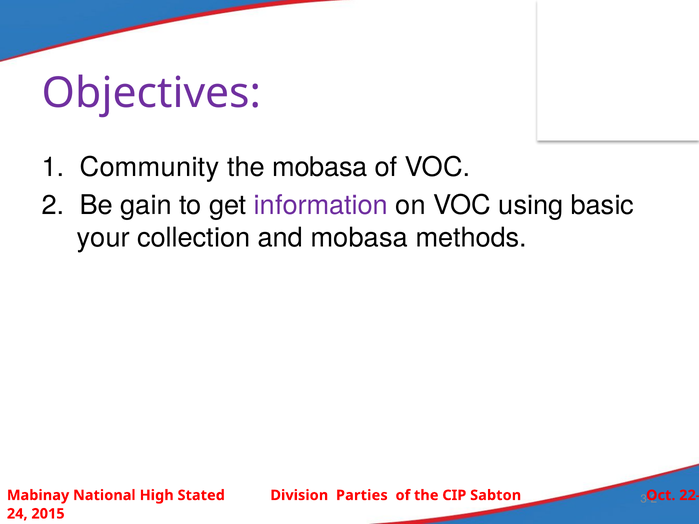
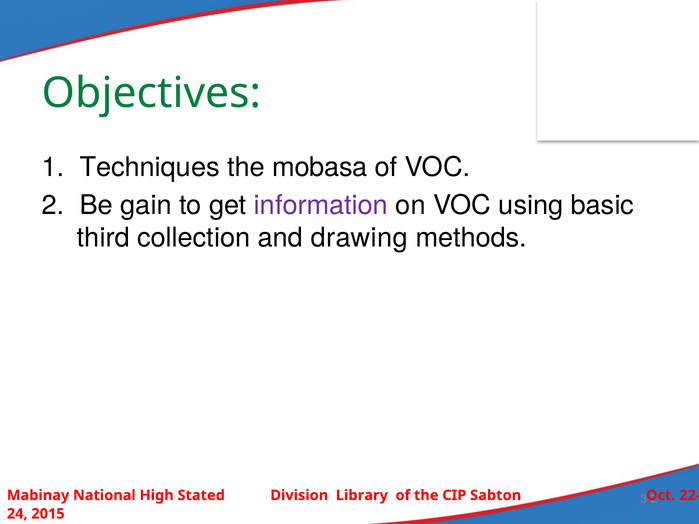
Objectives colour: purple -> green (152, 93)
Community: Community -> Techniques (150, 167)
your: your -> third (103, 238)
and mobasa: mobasa -> drawing (359, 238)
Parties: Parties -> Library (362, 496)
